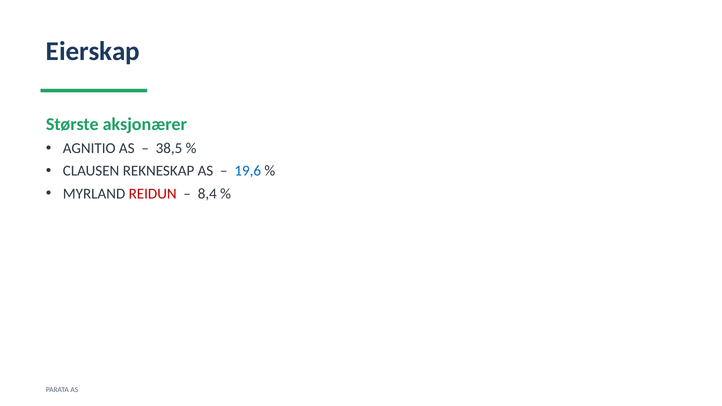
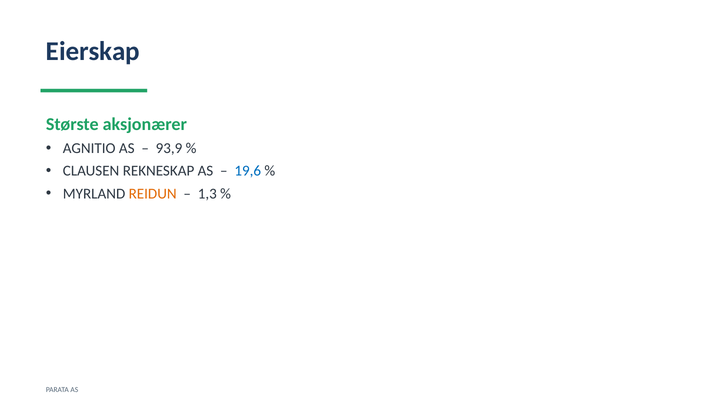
38,5: 38,5 -> 93,9 (169, 148)
REIDUN colour: red -> orange (153, 194)
8,4: 8,4 -> 1,3 (207, 194)
